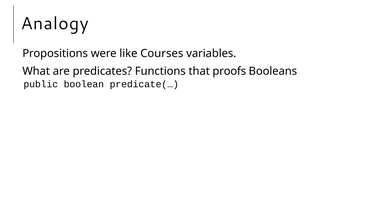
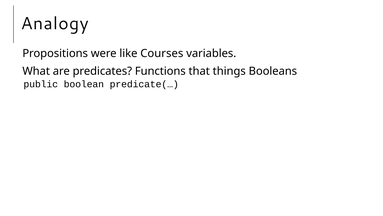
proofs: proofs -> things (229, 71)
